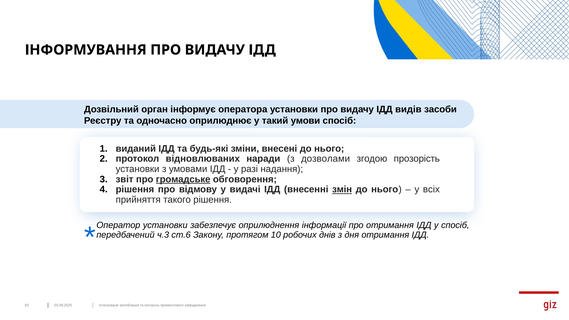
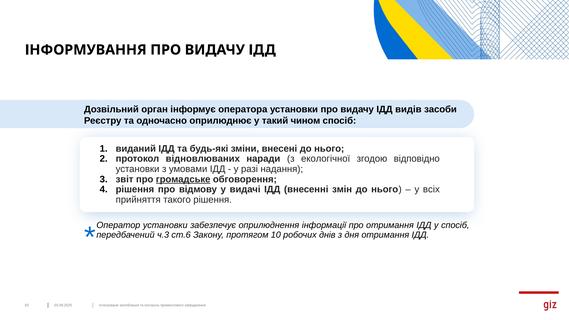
умови: умови -> чином (305, 121)
дозволами: дозволами -> екологічної (326, 159)
прозорість: прозорість -> відповідно (417, 159)
змін underline: present -> none (342, 190)
